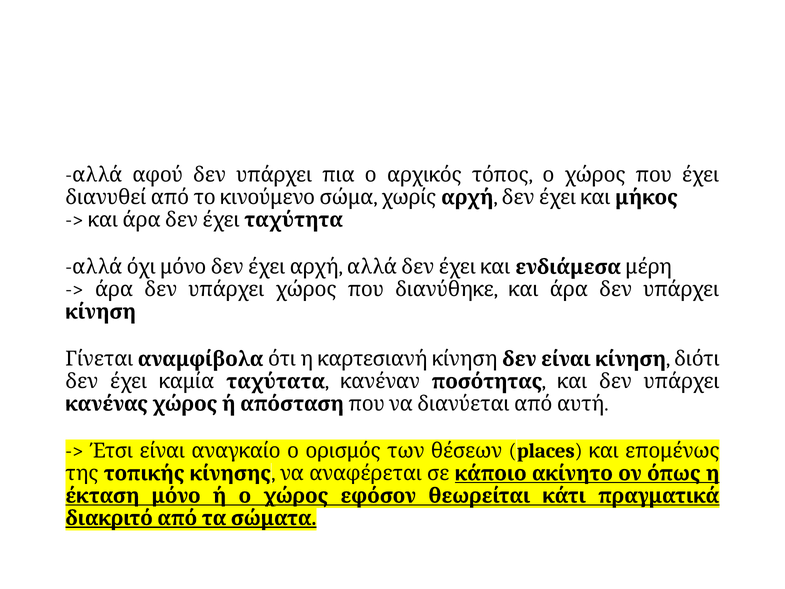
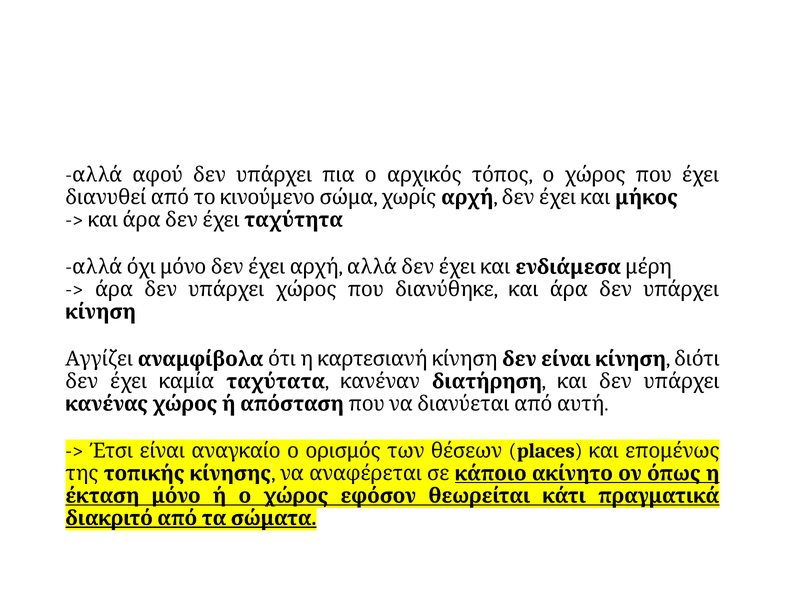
Γίνεται: Γίνεται -> Αγγίζει (99, 359)
ποσότητας: ποσότητας -> διατήρηση (487, 381)
